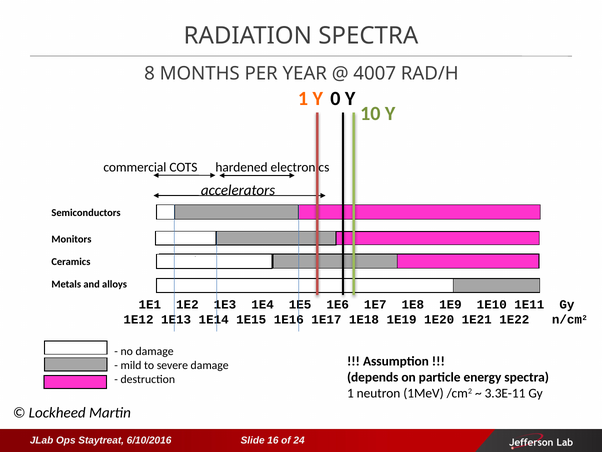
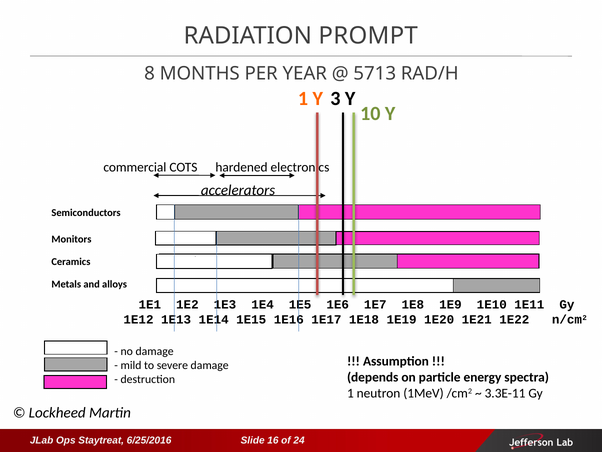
RADIATION SPECTRA: SPECTRA -> PROMPT (368, 36)
4007: 4007 -> 5713 (375, 73)
0: 0 -> 3 (335, 98)
6/10/2016: 6/10/2016 -> 6/25/2016 (149, 440)
